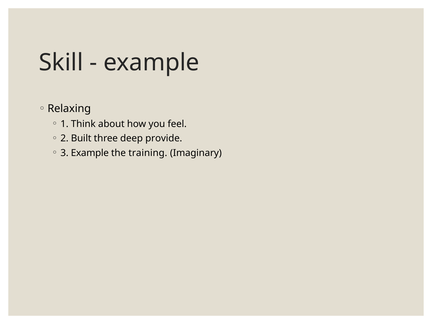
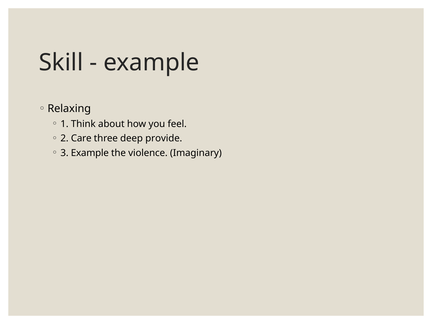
Built: Built -> Care (81, 138)
training: training -> violence (148, 153)
